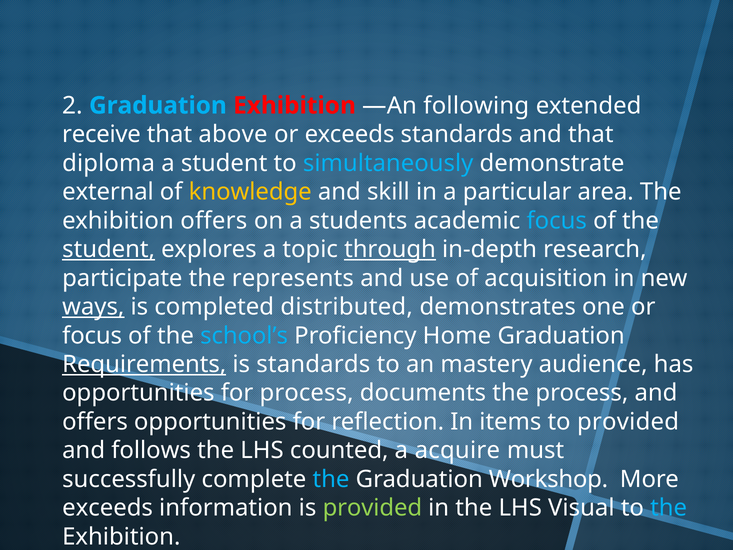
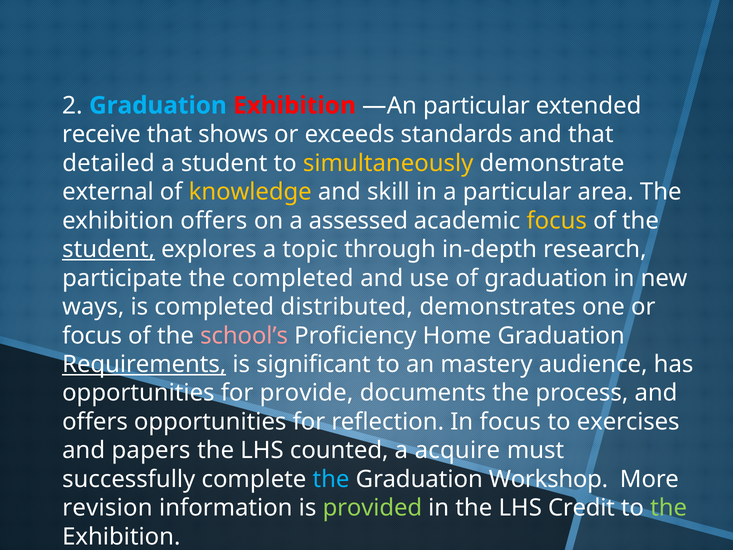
—An following: following -> particular (476, 106)
above: above -> shows (233, 134)
diploma: diploma -> detailed (109, 163)
simultaneously colour: light blue -> yellow (388, 163)
students: students -> assessed (358, 221)
focus colour: light blue -> yellow (557, 221)
through underline: present -> none (390, 249)
the represents: represents -> completed (293, 278)
of acquisition: acquisition -> graduation (546, 278)
ways underline: present -> none (93, 307)
school’s colour: light blue -> pink (244, 335)
is standards: standards -> significant (313, 364)
for process: process -> provide (306, 393)
In items: items -> focus (510, 422)
to provided: provided -> exercises (628, 422)
follows: follows -> papers (151, 450)
exceeds: exceeds -> revision (107, 508)
Visual: Visual -> Credit (581, 508)
the colour: light blue -> light green (669, 508)
